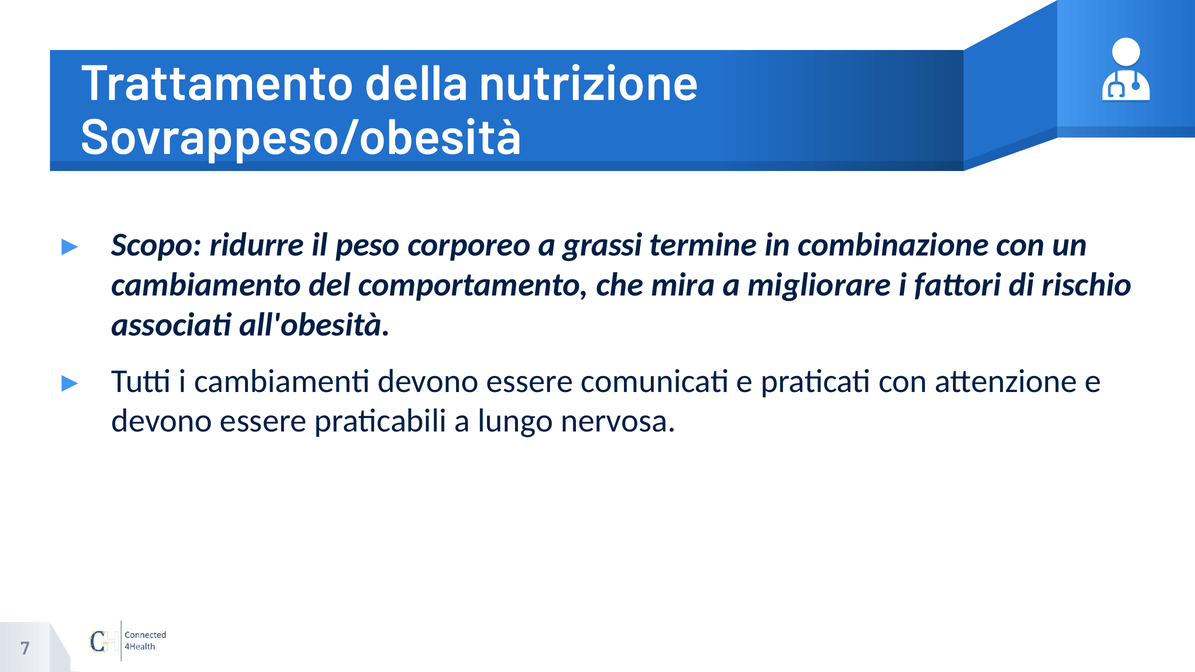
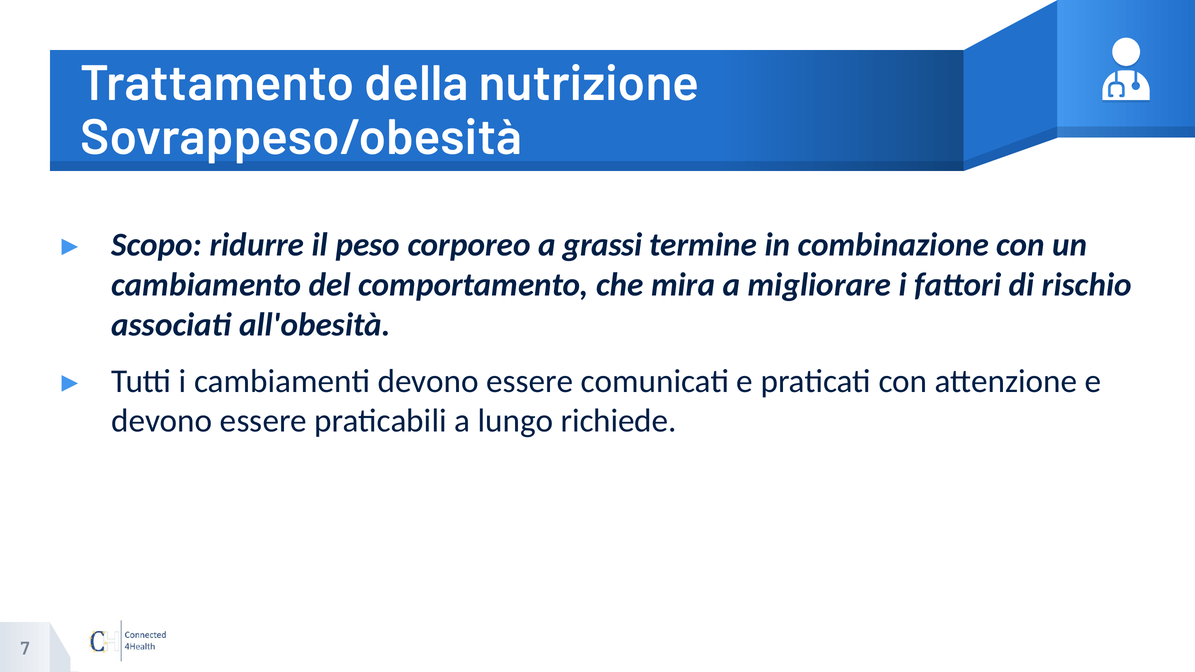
nervosa: nervosa -> richiede (619, 421)
